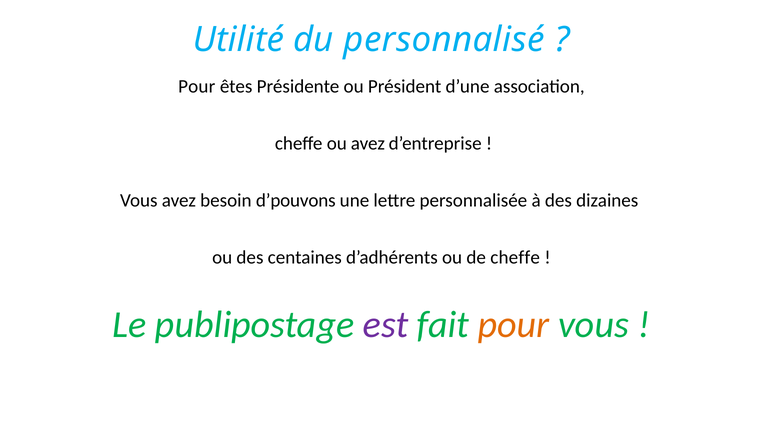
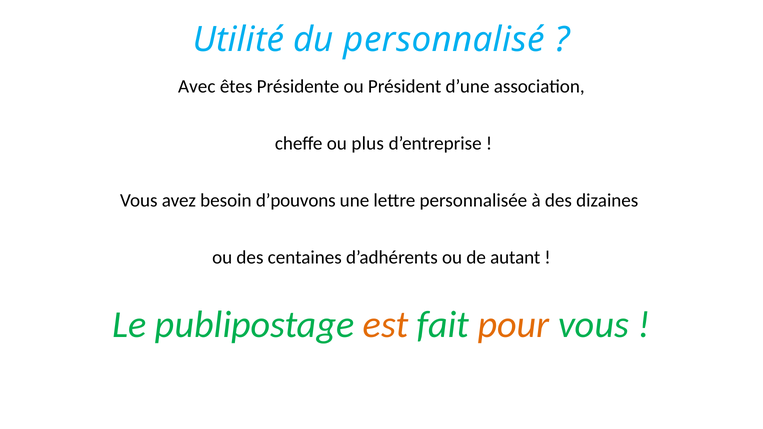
Pour: Pour -> Avec (197, 86)
ou avez: avez -> plus (368, 143)
de cheffe: cheffe -> autant (515, 258)
est colour: purple -> orange (386, 325)
